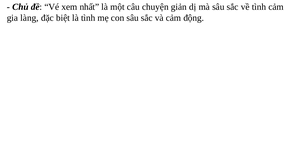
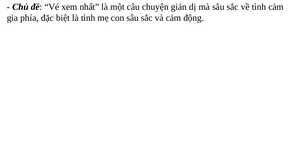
làng: làng -> phía (29, 18)
